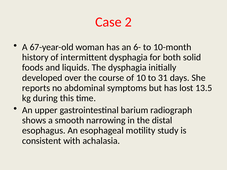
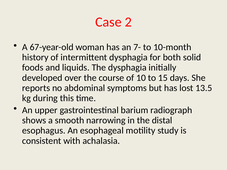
6-: 6- -> 7- (137, 47)
31: 31 -> 15 (163, 78)
